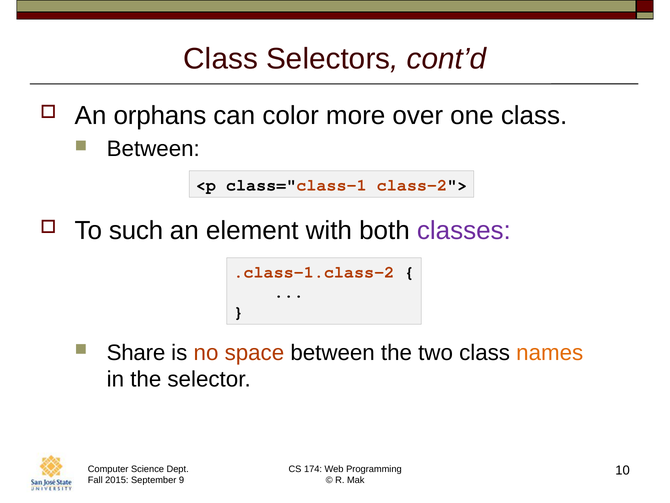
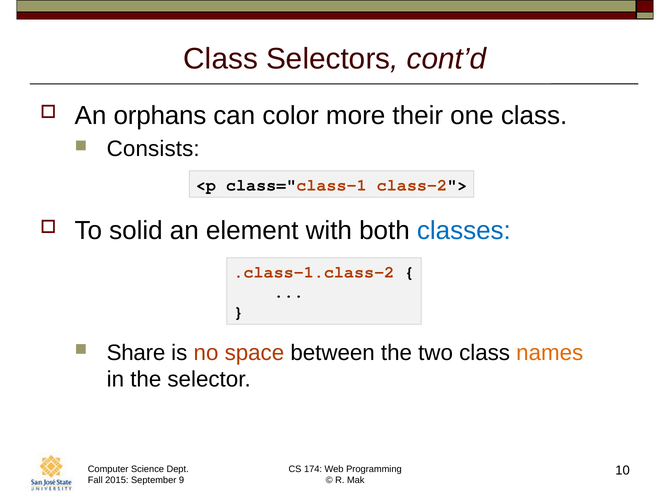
over: over -> their (418, 116)
Between: Between -> Consists (153, 149)
such: such -> solid (136, 230)
classes colour: purple -> blue (464, 230)
